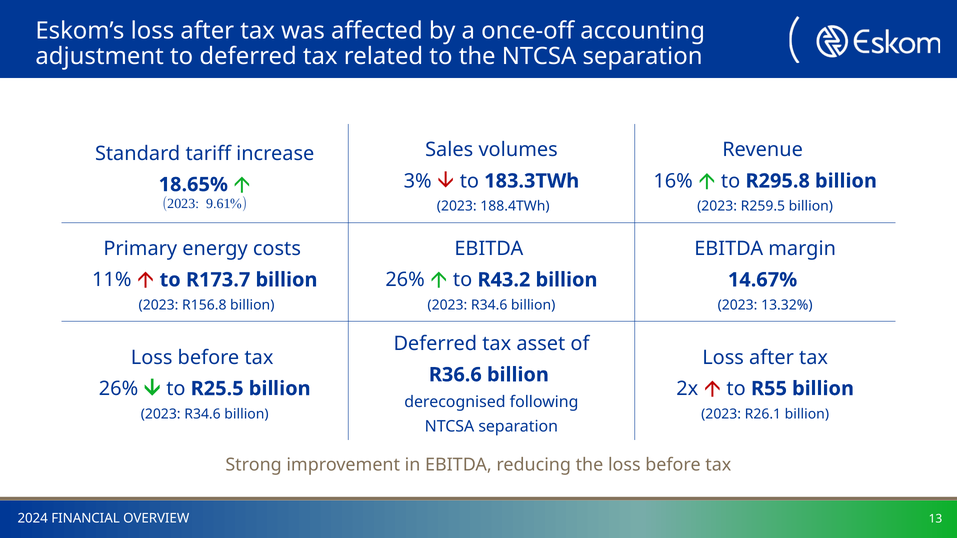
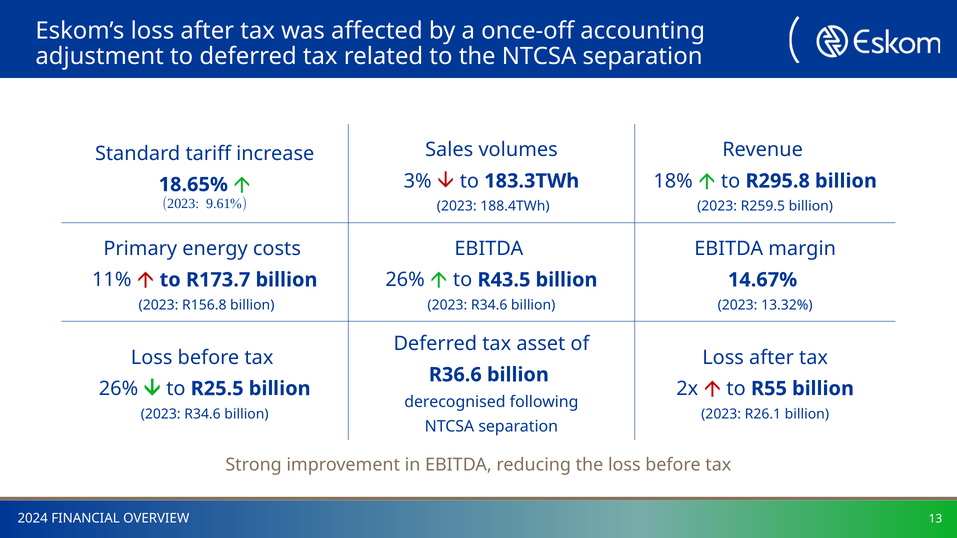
16%: 16% -> 18% (673, 181)
R43.2: R43.2 -> R43.5 (504, 280)
